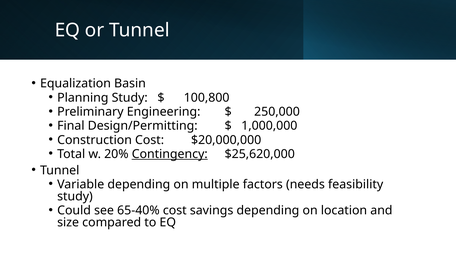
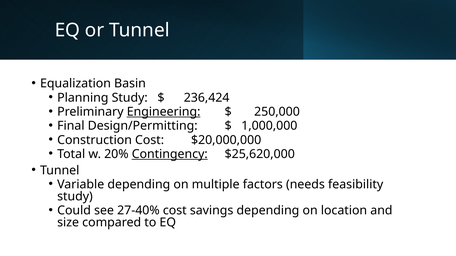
100,800: 100,800 -> 236,424 (207, 98)
Engineering underline: none -> present (164, 112)
65-40%: 65-40% -> 27-40% (138, 211)
